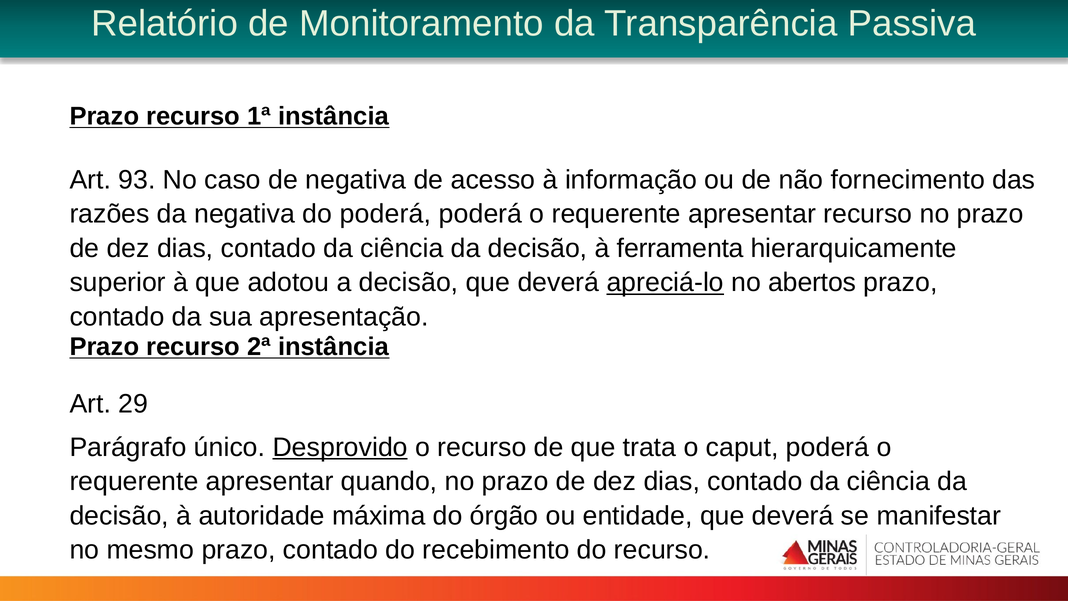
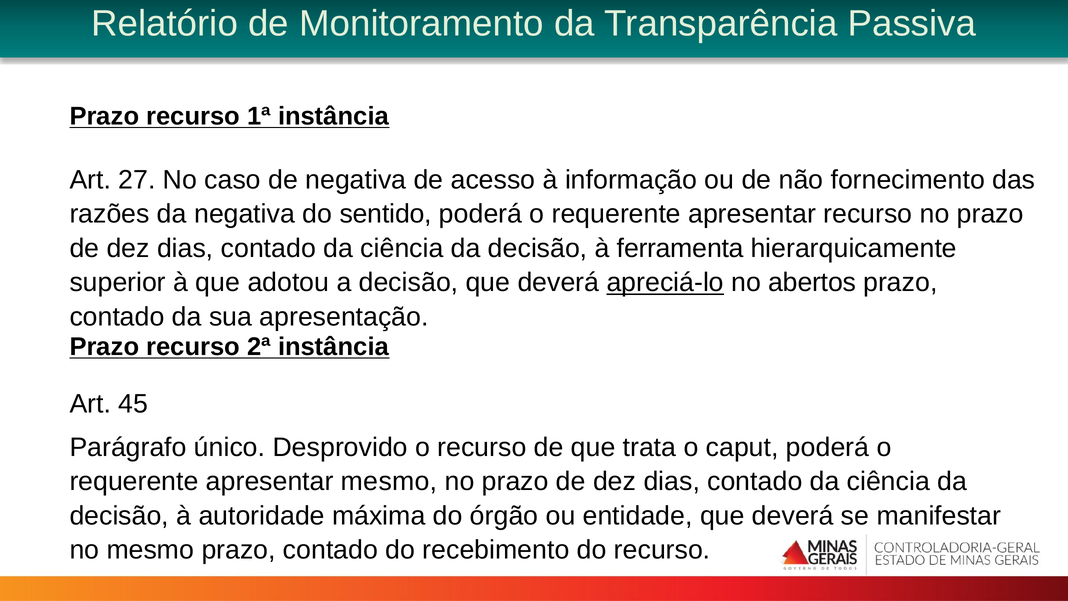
93: 93 -> 27 (137, 180)
do poderá: poderá -> sentido (386, 214)
29: 29 -> 45 (133, 404)
Desprovido underline: present -> none (340, 447)
apresentar quando: quando -> mesmo (389, 481)
